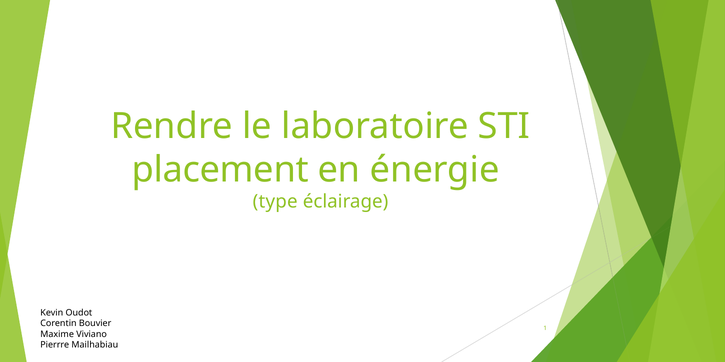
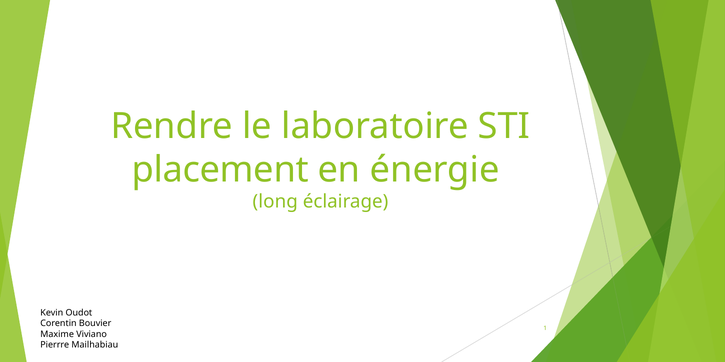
type: type -> long (275, 202)
